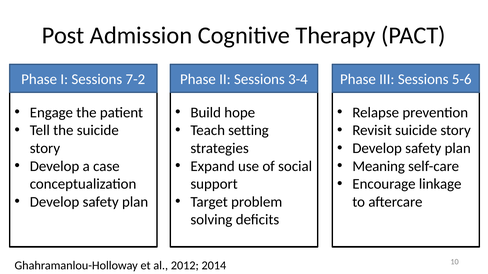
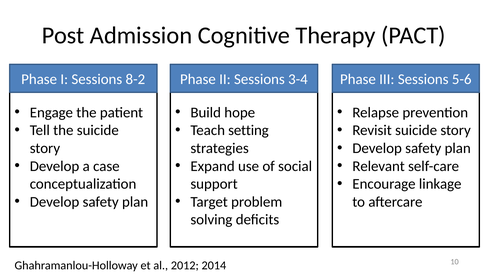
7-2: 7-2 -> 8-2 (135, 80)
Meaning: Meaning -> Relevant (379, 166)
